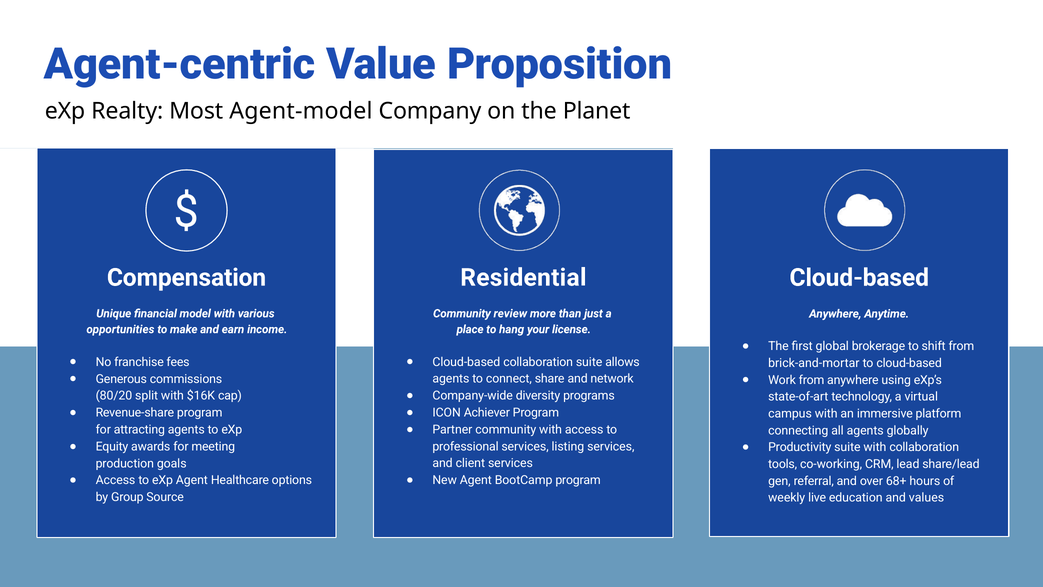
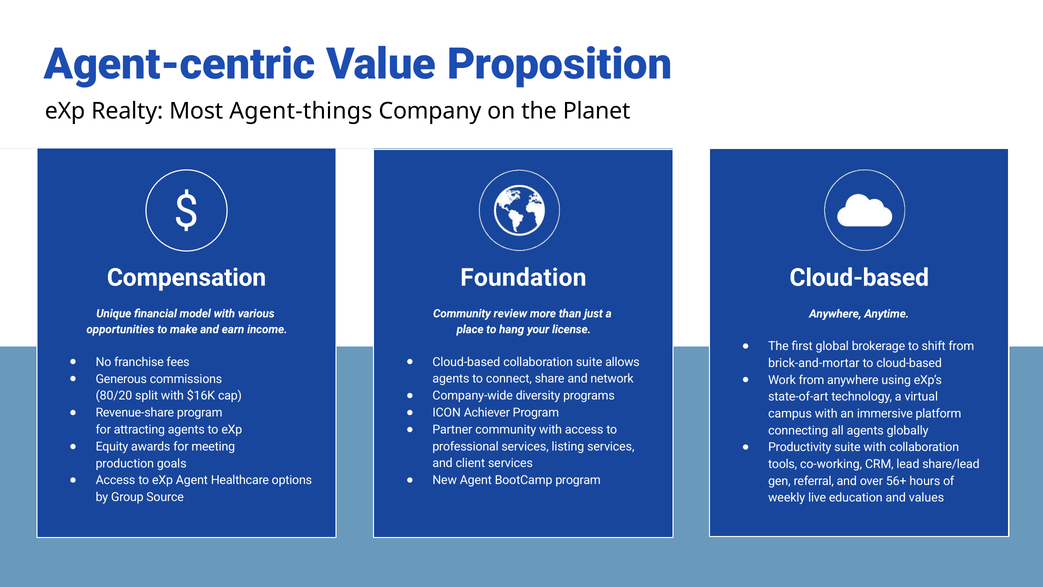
Agent-model: Agent-model -> Agent-things (301, 111)
Residential: Residential -> Foundation (523, 277)
68+: 68+ -> 56+ (896, 481)
